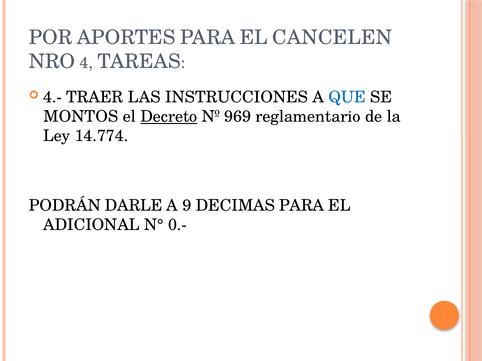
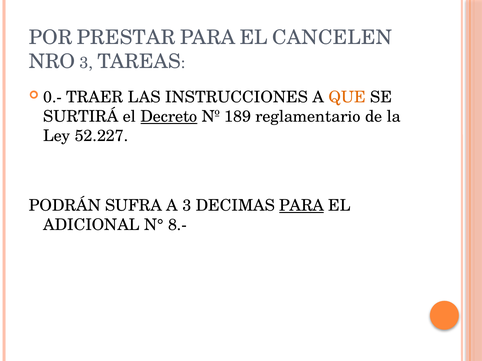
APORTES: APORTES -> PRESTAR (126, 38)
NRO 4: 4 -> 3 (86, 63)
4.-: 4.- -> 0.- (53, 97)
QUE colour: blue -> orange (347, 97)
MONTOS: MONTOS -> SURTIRÁ (81, 117)
969: 969 -> 189 (238, 117)
14.774: 14.774 -> 52.227 (102, 136)
DARLE: DARLE -> SUFRA (134, 206)
A 9: 9 -> 3 (187, 206)
PARA underline: none -> present (302, 206)
0.-: 0.- -> 8.- (177, 225)
